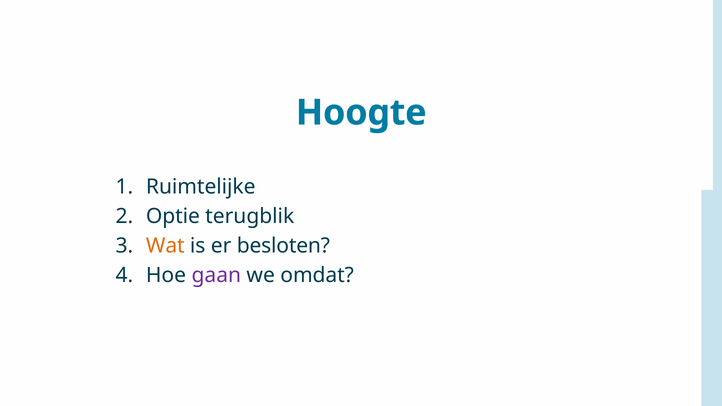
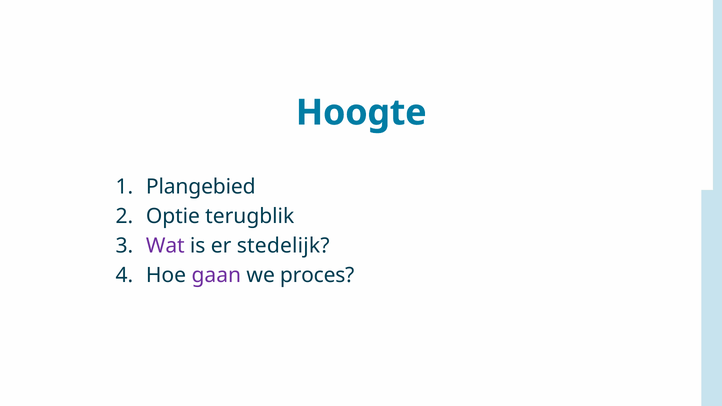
Ruimtelijke: Ruimtelijke -> Plangebied (201, 187)
Wat colour: orange -> purple (165, 246)
besloten: besloten -> stedelijk (283, 246)
omdat: omdat -> proces (317, 275)
